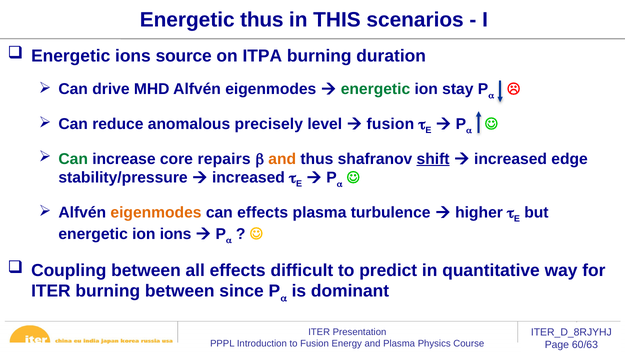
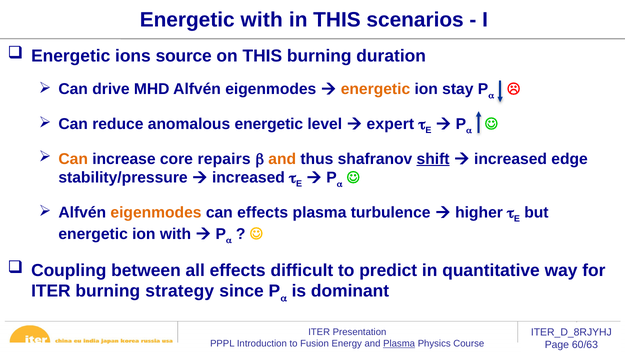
Energetic thus: thus -> with (262, 20)
on ITPA: ITPA -> THIS (262, 56)
energetic colour: green -> orange (375, 89)
anomalous precisely: precisely -> energetic (269, 124)
fusion: fusion -> expert (390, 124)
Can colour: green -> orange (73, 159)
ion ions: ions -> with (175, 234)
burning between: between -> strategy (180, 291)
Plasma underline: none -> present (399, 343)
